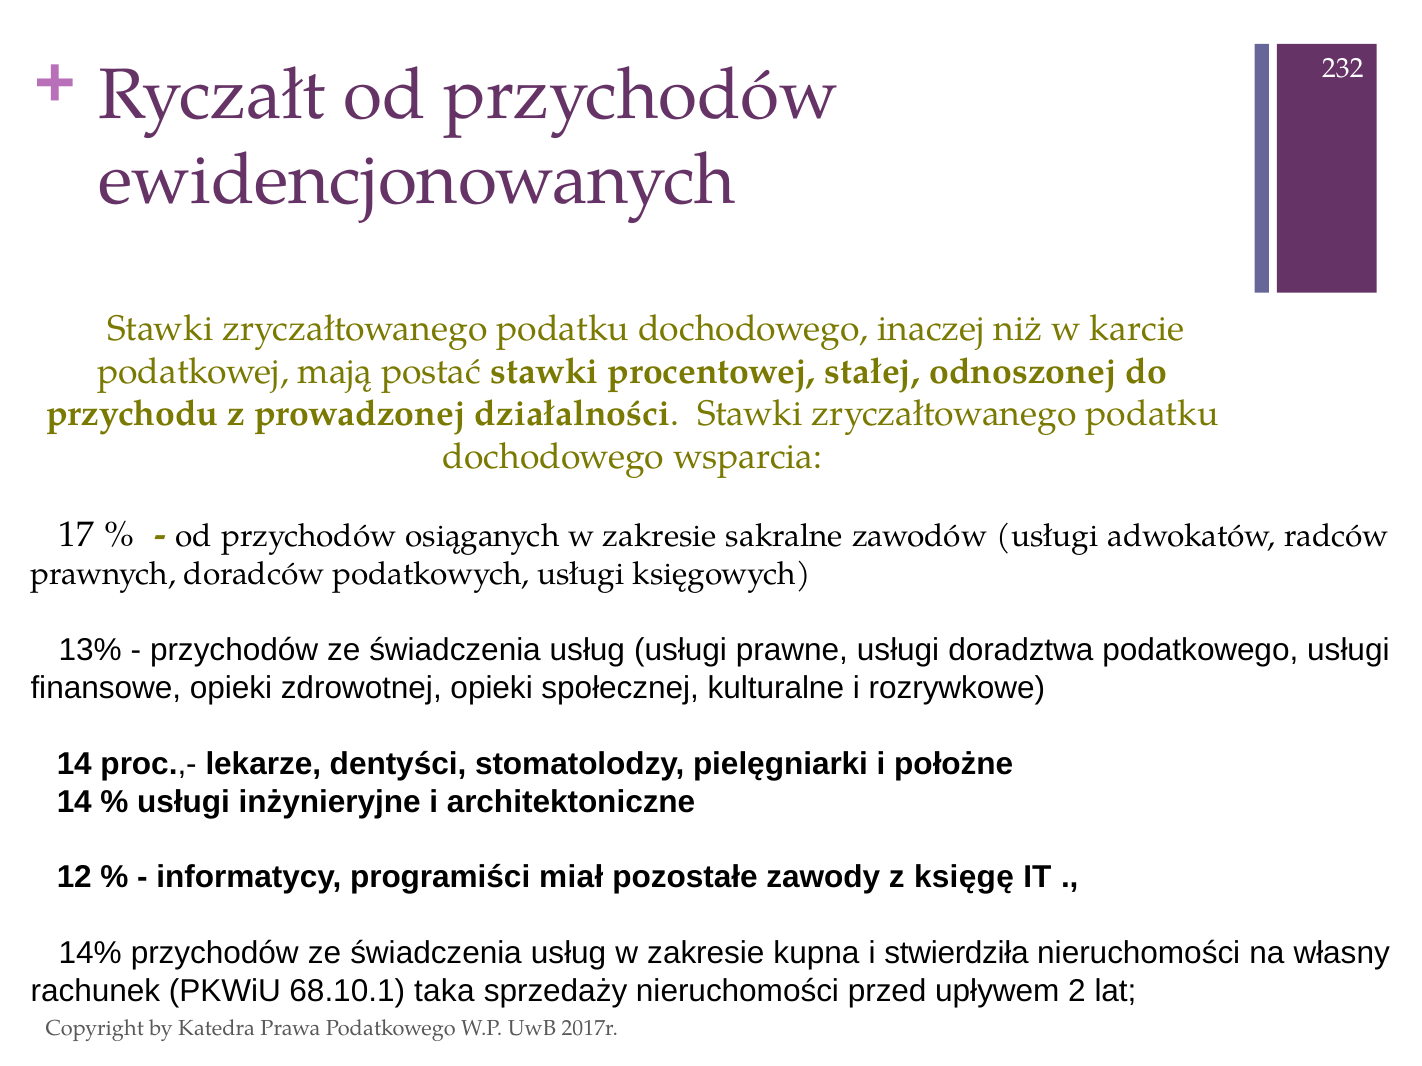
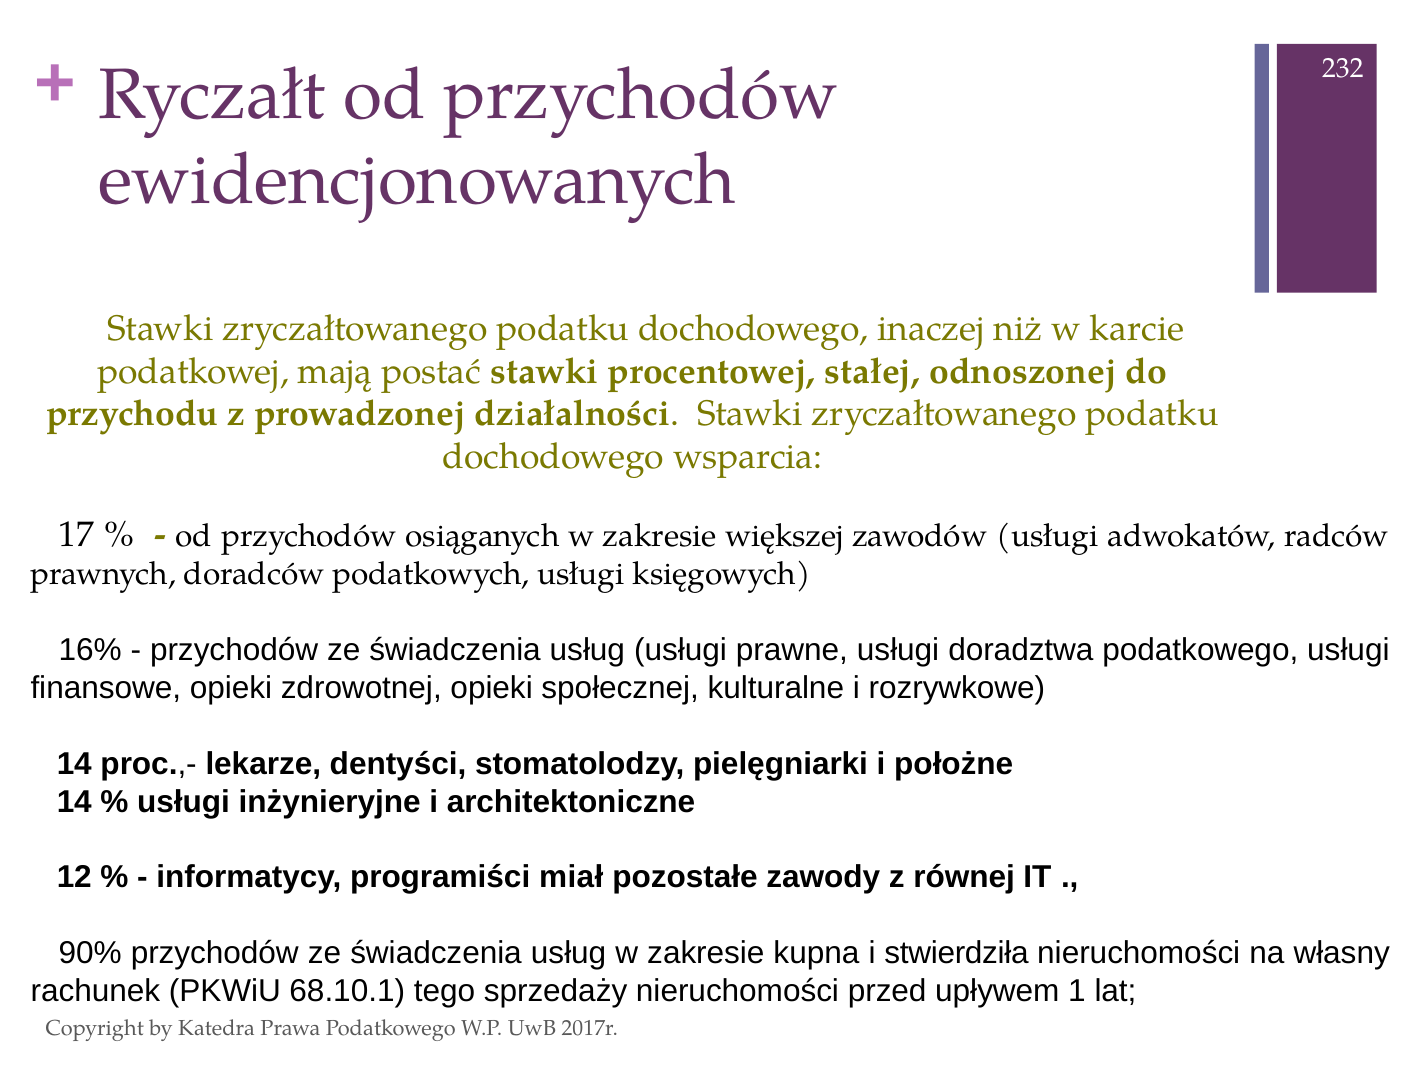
sakralne: sakralne -> większej (785, 536)
13%: 13% -> 16% (90, 651)
księgę: księgę -> równej (964, 878)
14%: 14% -> 90% (90, 954)
taka: taka -> tego (444, 992)
2: 2 -> 1 (1077, 992)
